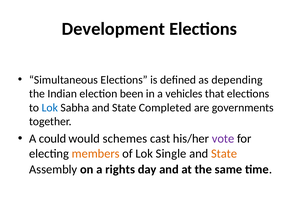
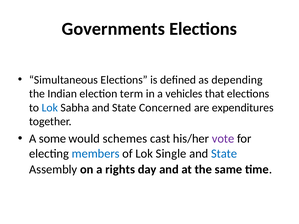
Development: Development -> Governments (113, 29)
been: been -> term (132, 94)
Completed: Completed -> Concerned (165, 108)
governments: governments -> expenditures (243, 108)
could: could -> some (53, 139)
members colour: orange -> blue (96, 154)
State colour: orange -> blue (224, 154)
